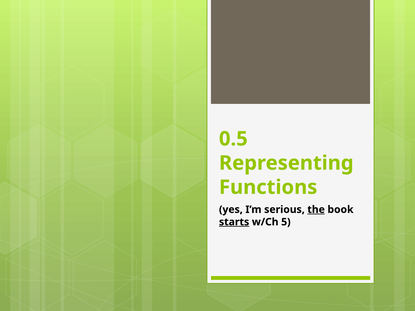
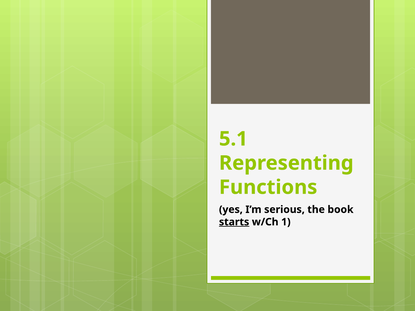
0.5: 0.5 -> 5.1 (233, 139)
the underline: present -> none (316, 210)
5: 5 -> 1 (286, 222)
